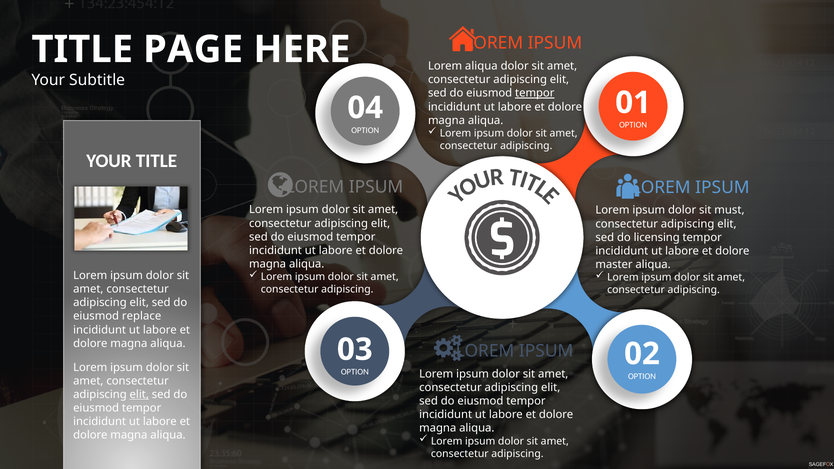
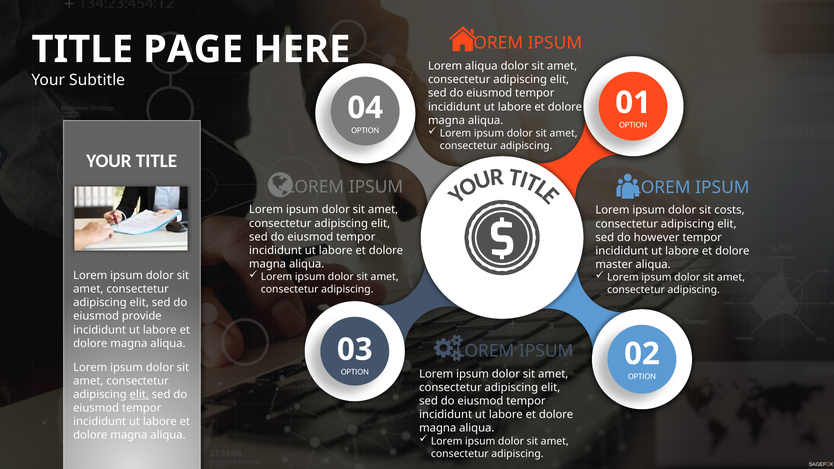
tempor underline: present -> none (535, 93)
must: must -> costs (729, 210)
licensing: licensing -> however (657, 237)
replace: replace -> provide (142, 316)
